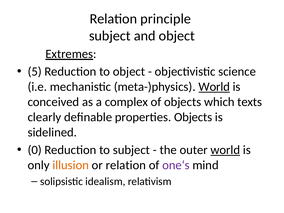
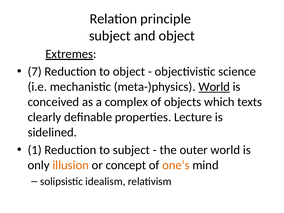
5: 5 -> 7 (35, 72)
properties Objects: Objects -> Lecture (193, 117)
0: 0 -> 1 (35, 150)
world underline: present -> none (225, 150)
or relation: relation -> concept (126, 165)
one‘s colour: purple -> orange (176, 165)
